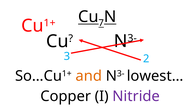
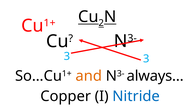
7: 7 -> 2 (101, 23)
3 2: 2 -> 3 (146, 59)
lowest…: lowest… -> always… (155, 76)
Nitride colour: purple -> blue (136, 97)
